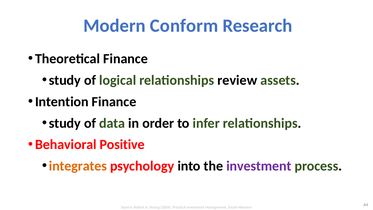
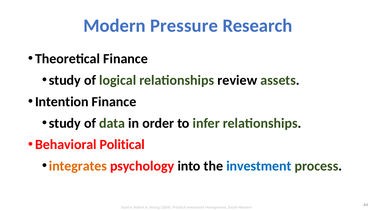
Conform: Conform -> Pressure (184, 26)
Positive: Positive -> Political (122, 144)
investment colour: purple -> blue (259, 166)
